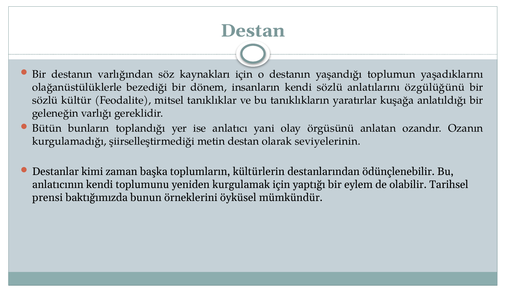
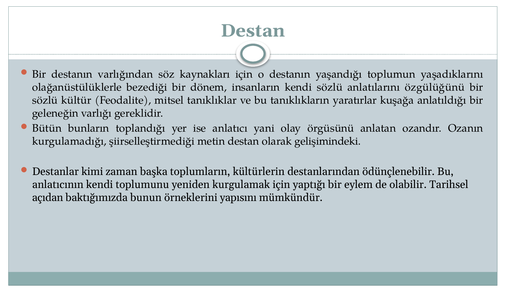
seviyelerinin: seviyelerinin -> gelişimindeki (328, 141)
prensi: prensi -> açıdan (48, 198)
öyküsel: öyküsel -> yapısını (238, 198)
